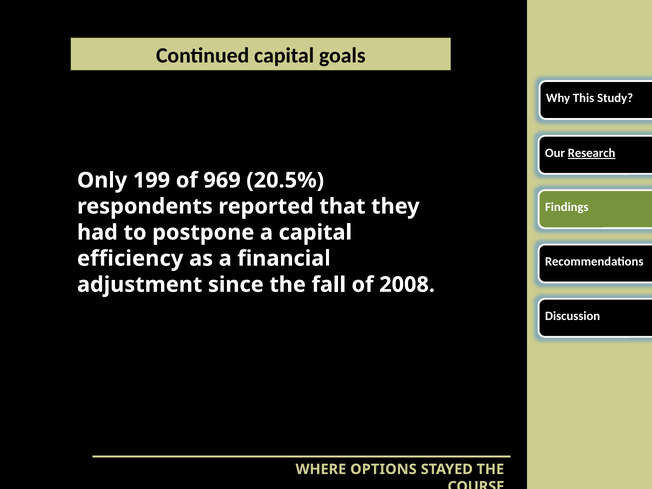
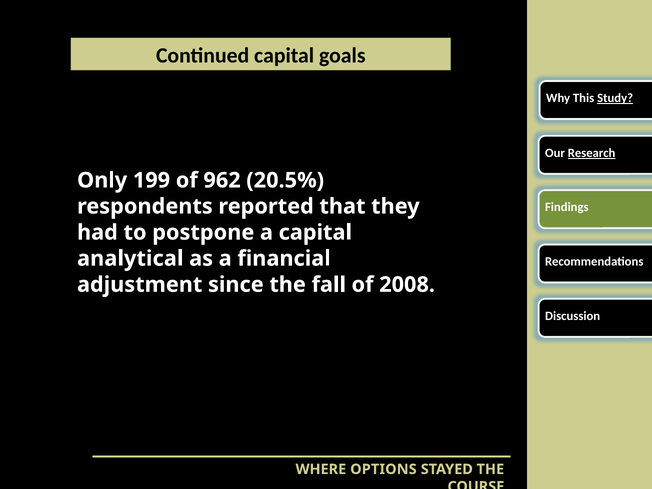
Study underline: none -> present (615, 98)
969: 969 -> 962 (222, 180)
efficiency: efficiency -> analytical (130, 259)
